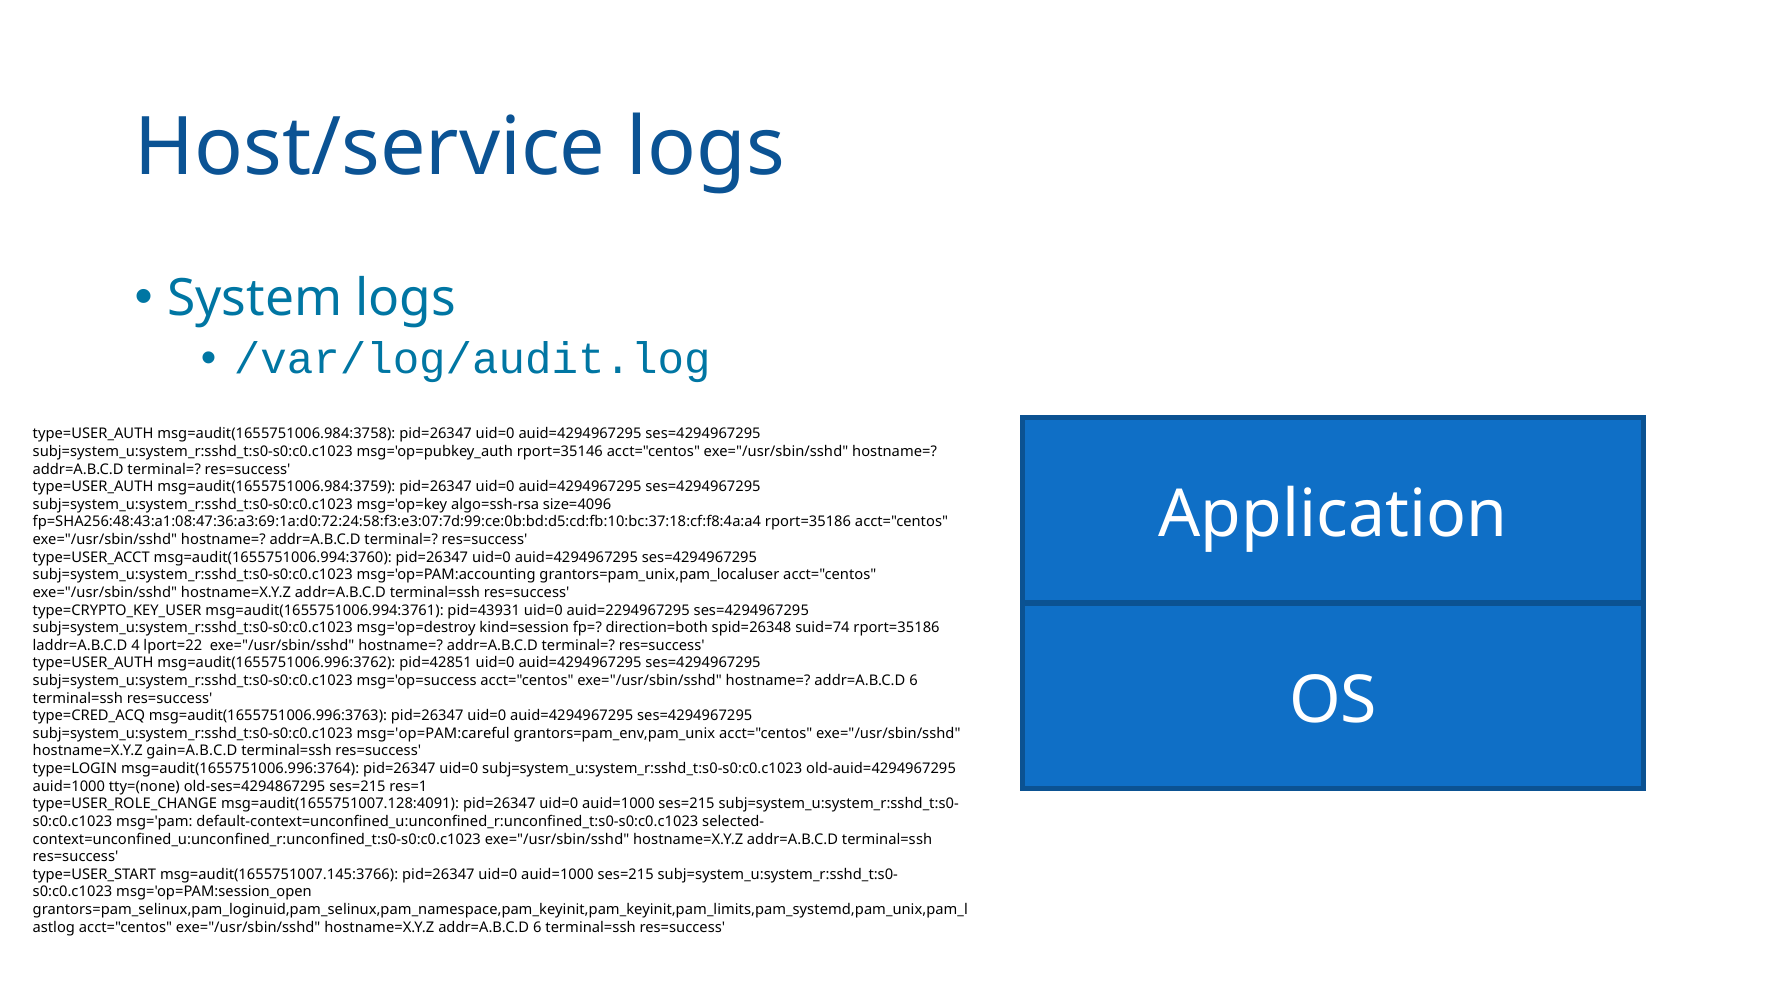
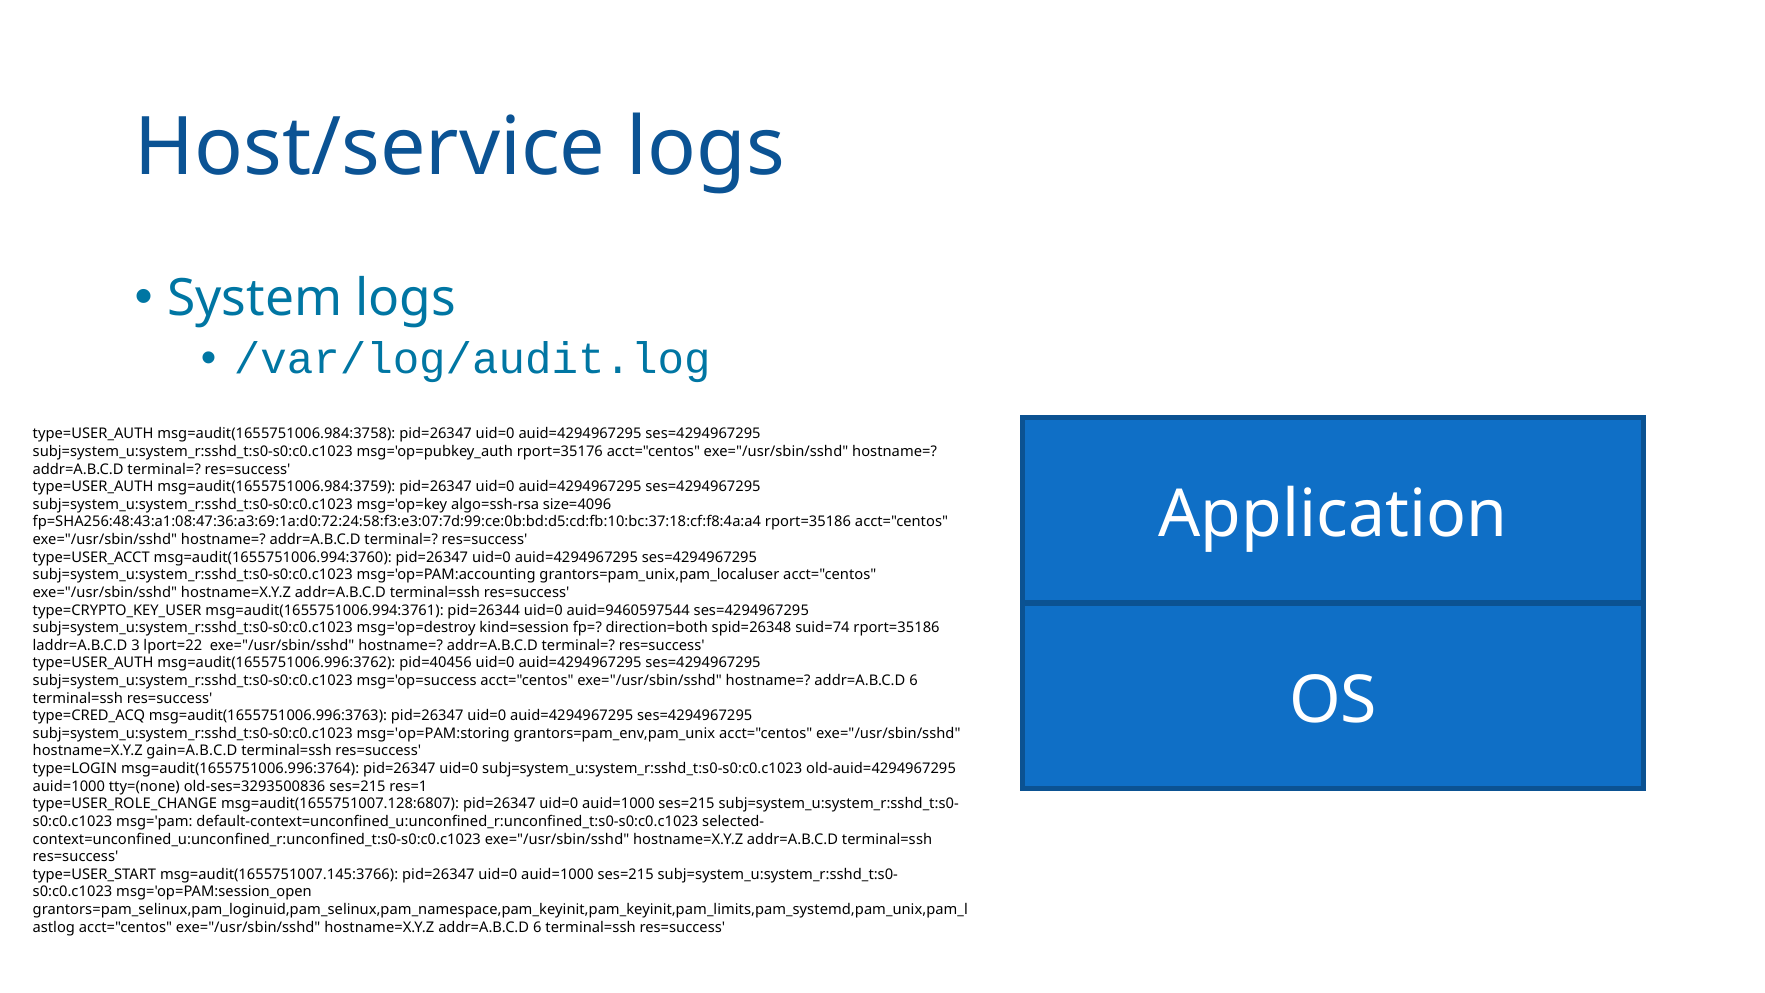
rport=35146: rport=35146 -> rport=35176 (560, 452)
pid=43931: pid=43931 -> pid=26344 (484, 610)
auid=2294967295: auid=2294967295 -> auid=9460597544 (628, 610)
4: 4 -> 3 (136, 645)
pid=42851: pid=42851 -> pid=40456 (436, 663)
msg='op=PAM:careful: msg='op=PAM:careful -> msg='op=PAM:storing (433, 733)
old-ses=4294867295: old-ses=4294867295 -> old-ses=3293500836 (255, 786)
msg=audit(1655751007.128:4091: msg=audit(1655751007.128:4091 -> msg=audit(1655751007.128:6807 (340, 804)
